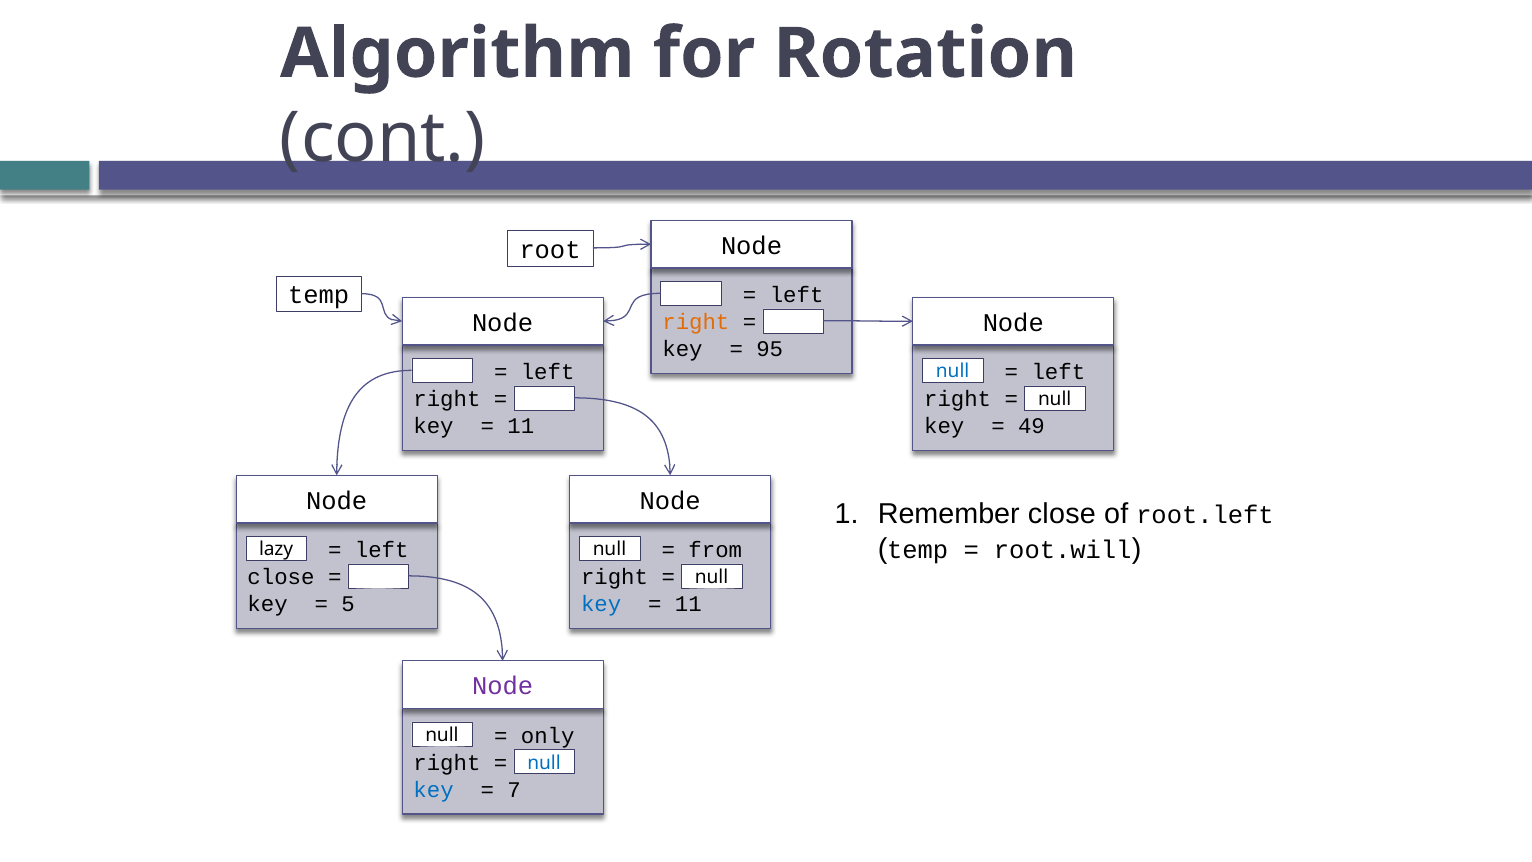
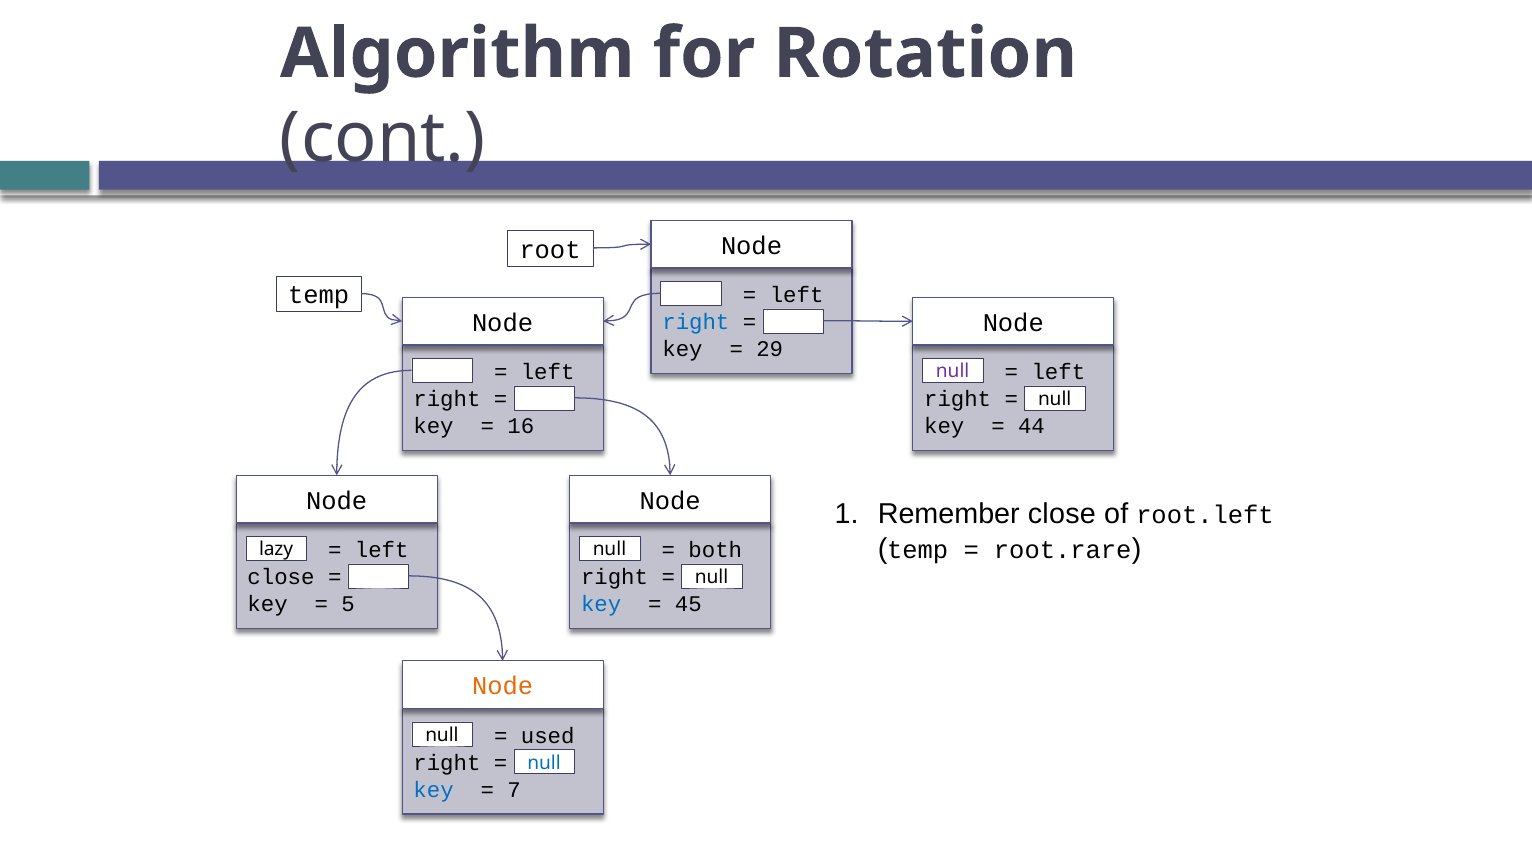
right colour: orange -> blue (696, 322)
95: 95 -> 29 (770, 349)
null colour: blue -> purple (953, 372)
11: 11 -> 16 (521, 426)
49: 49 -> 44 (1031, 426)
root.will: root.will -> root.rare (1063, 550)
from: from -> both (715, 550)
11: 11 -> 45 (688, 604)
Node colour: purple -> orange (503, 686)
only: only -> used (548, 736)
